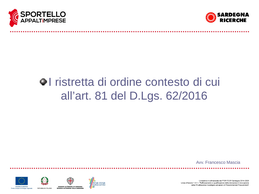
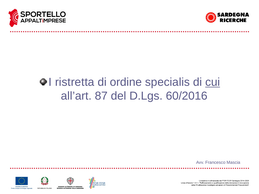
contesto: contesto -> specialis (167, 82)
cui underline: none -> present (213, 82)
81: 81 -> 87 (101, 96)
62/2016: 62/2016 -> 60/2016 (187, 96)
